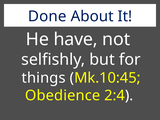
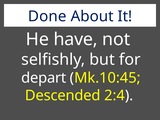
things: things -> depart (44, 78)
Obedience: Obedience -> Descended (63, 95)
